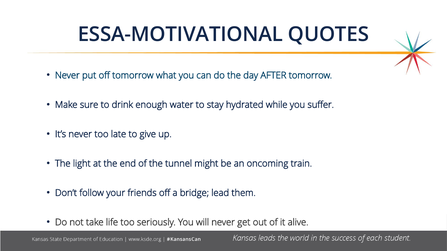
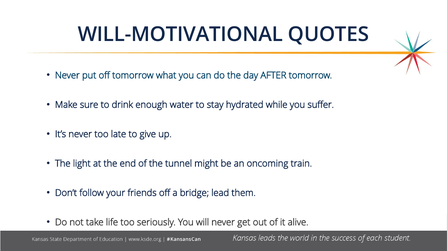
ESSA-MOTIVATIONAL: ESSA-MOTIVATIONAL -> WILL-MOTIVATIONAL (180, 34)
